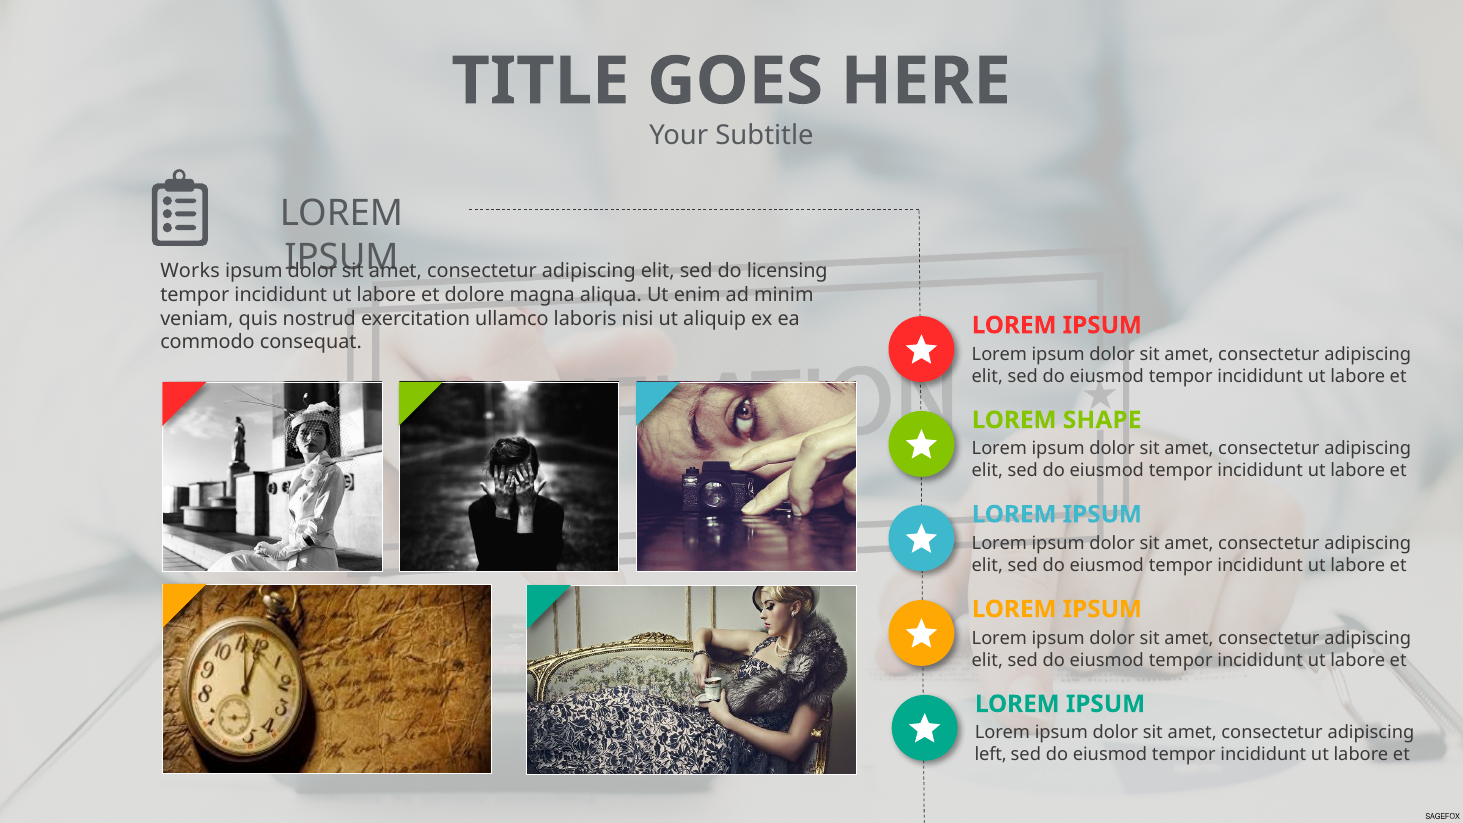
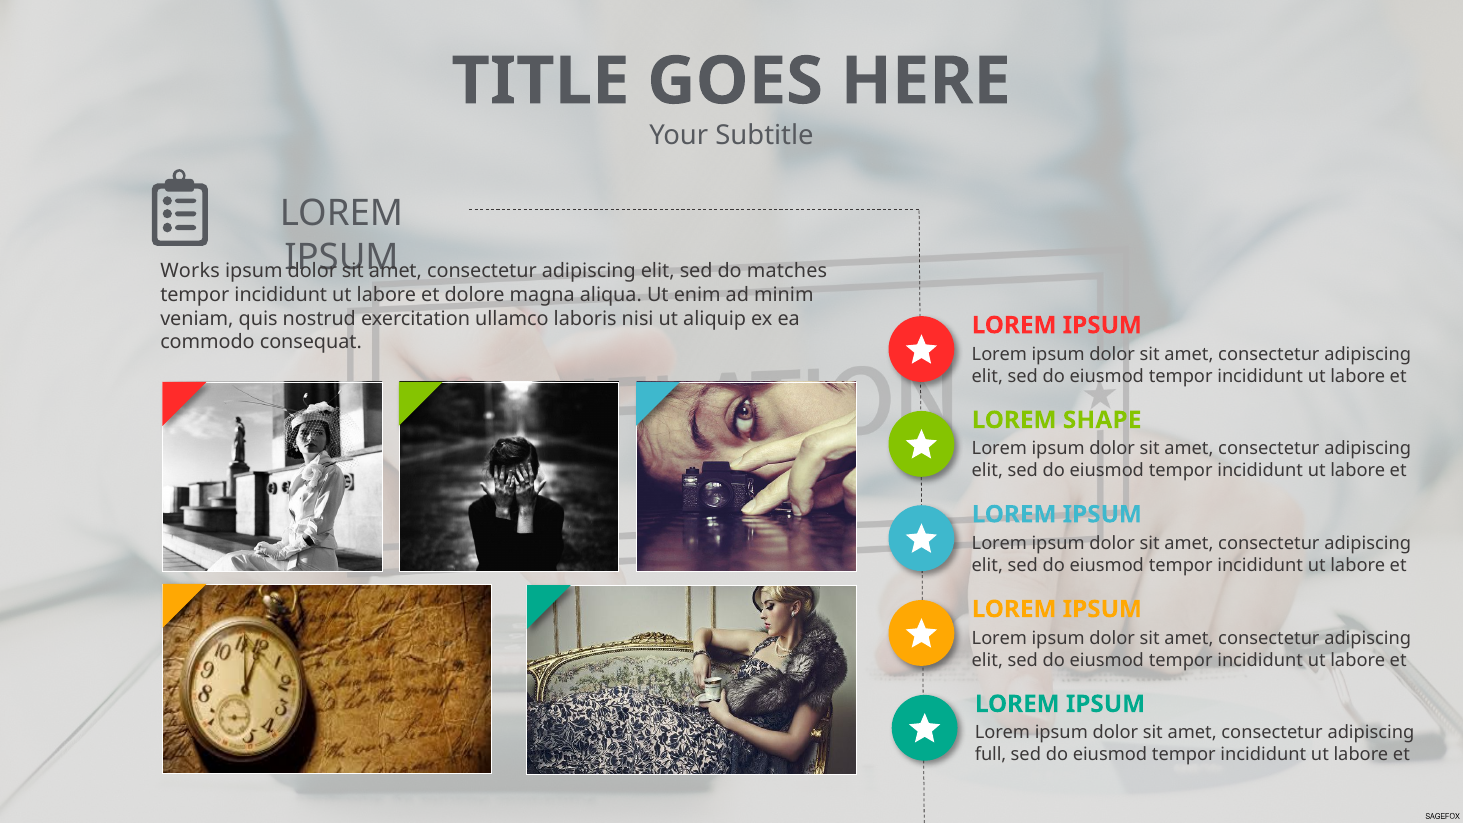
licensing: licensing -> matches (787, 271)
left: left -> full (991, 755)
